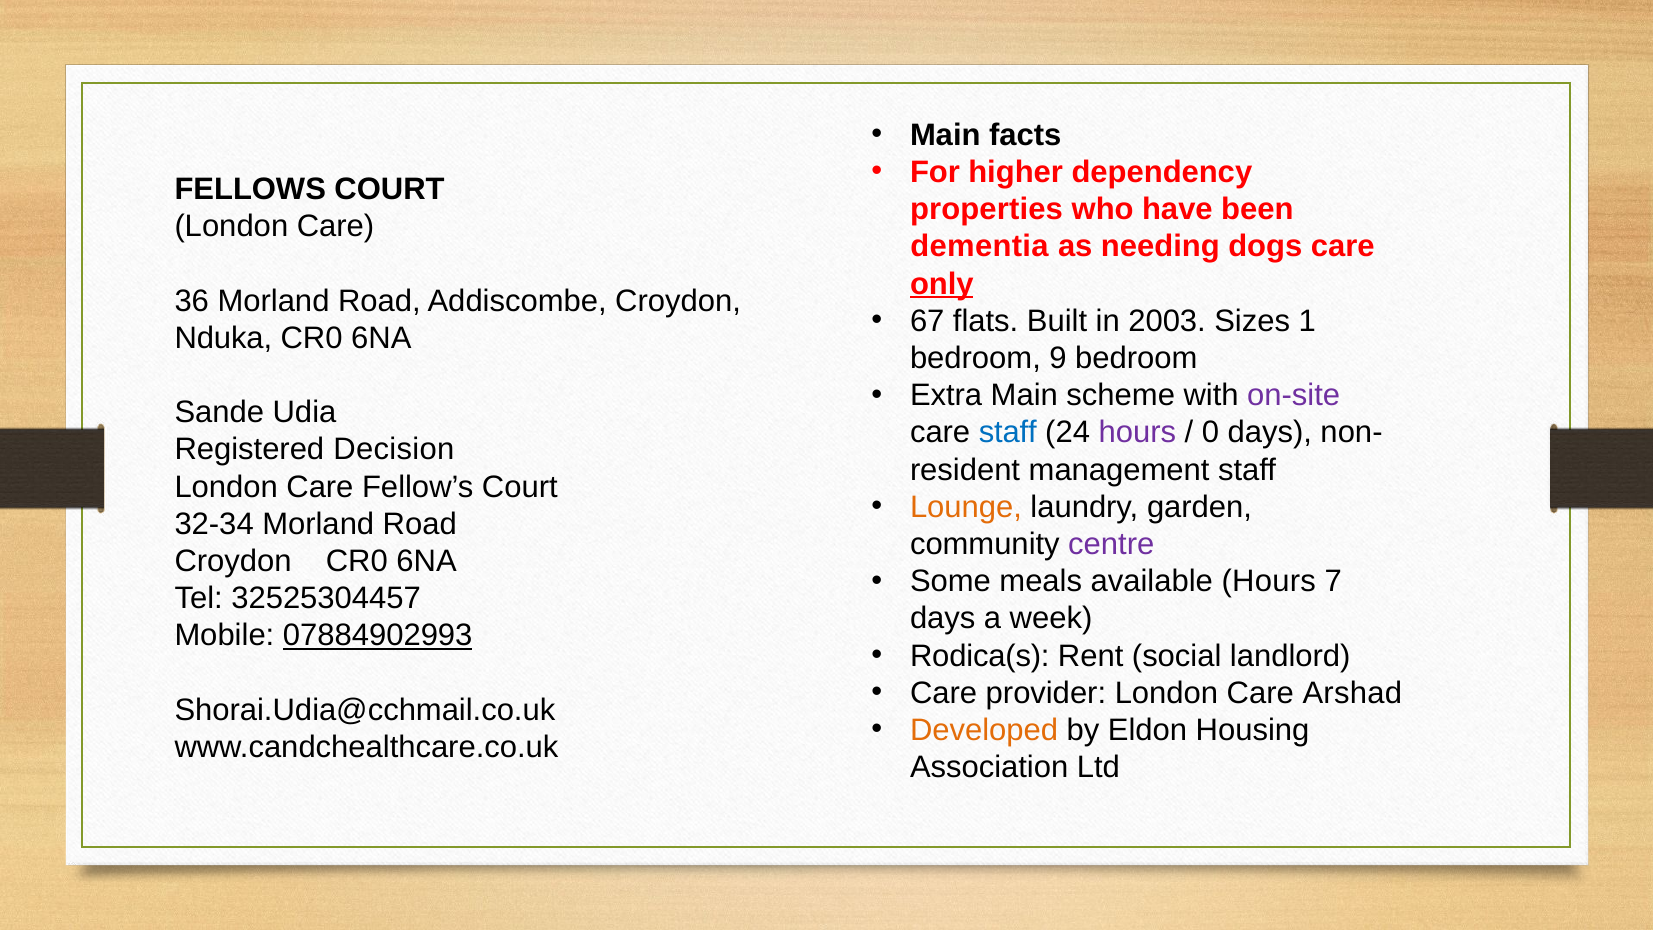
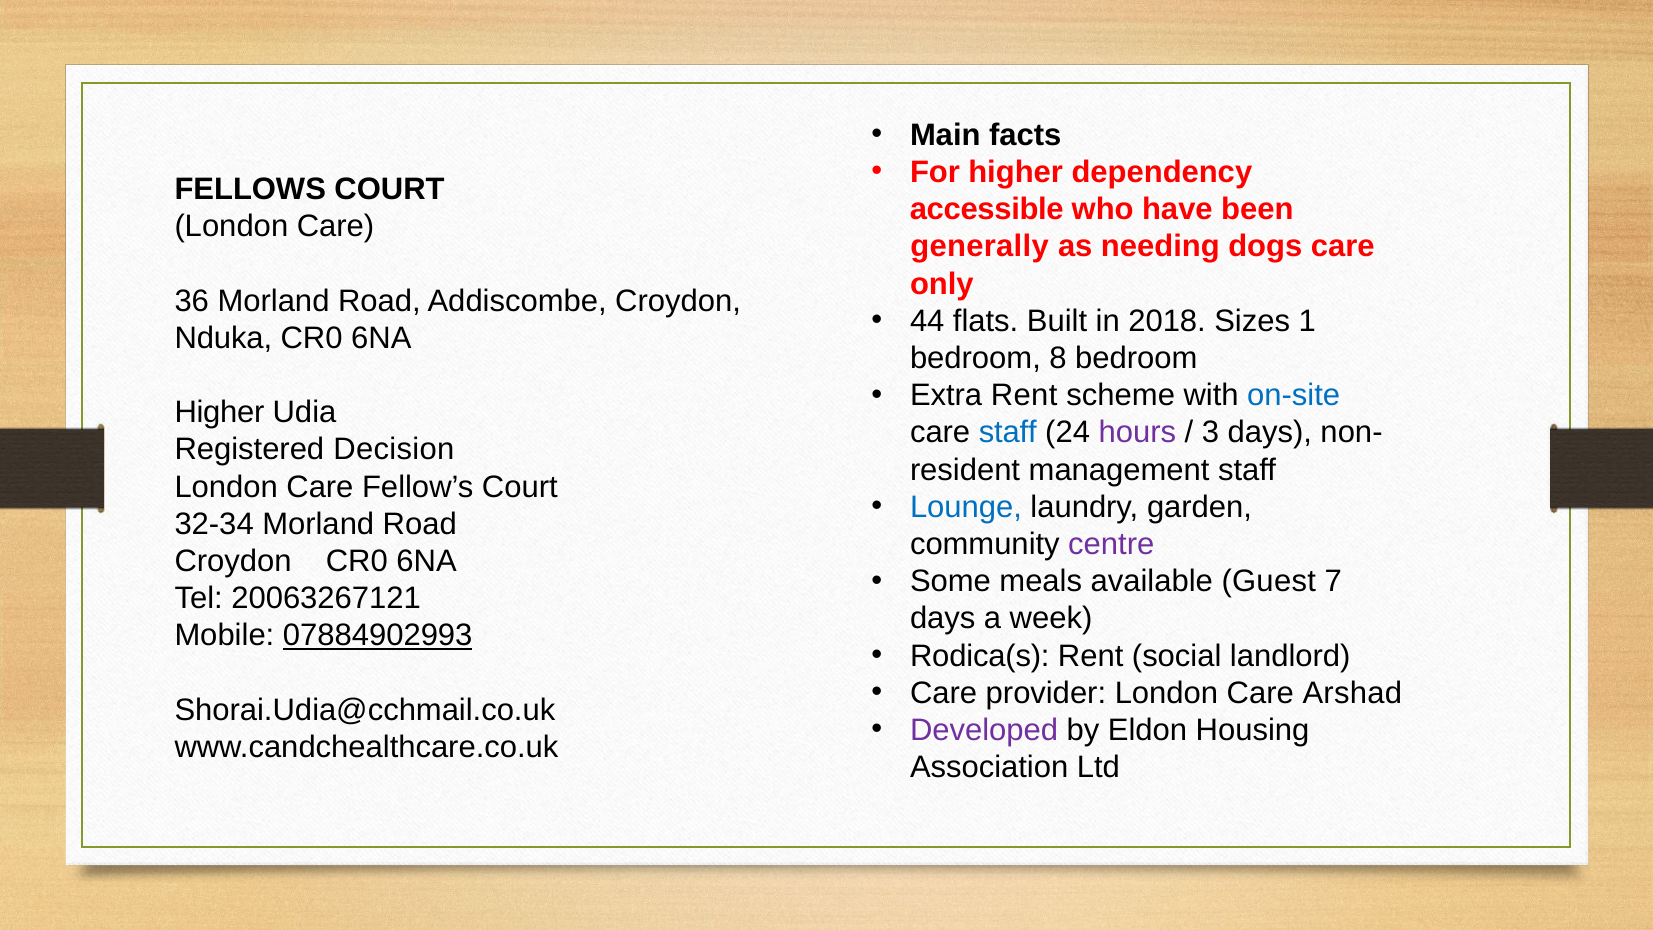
properties: properties -> accessible (987, 209)
dementia: dementia -> generally (980, 247)
only underline: present -> none (942, 284)
67: 67 -> 44 (927, 321)
2003: 2003 -> 2018 (1167, 321)
9: 9 -> 8 (1058, 358)
Extra Main: Main -> Rent (1024, 395)
on-site colour: purple -> blue (1294, 395)
Sande: Sande -> Higher (219, 412)
0: 0 -> 3 (1210, 433)
Lounge colour: orange -> blue (966, 507)
available Hours: Hours -> Guest (1269, 581)
32525304457: 32525304457 -> 20063267121 (326, 598)
Developed colour: orange -> purple (984, 730)
